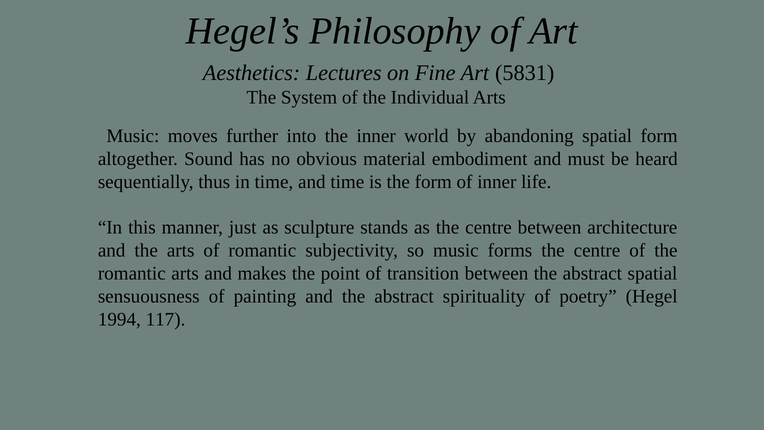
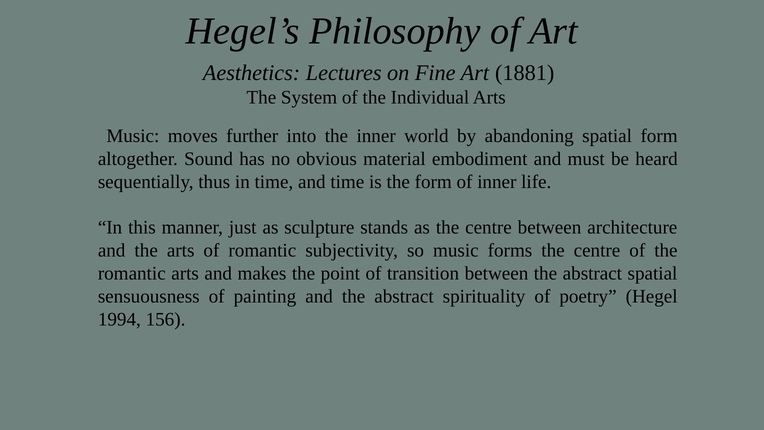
5831: 5831 -> 1881 (525, 73)
117: 117 -> 156 (166, 319)
